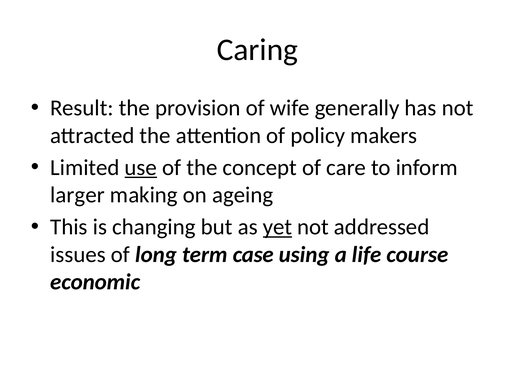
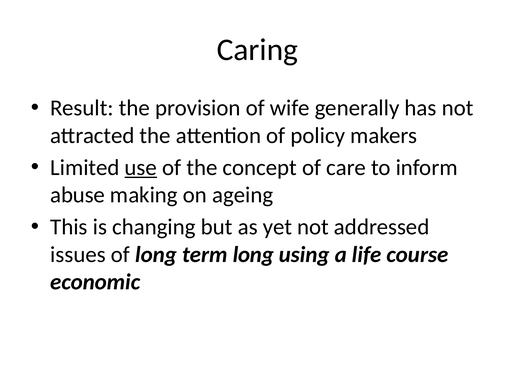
larger: larger -> abuse (78, 195)
yet underline: present -> none (277, 227)
term case: case -> long (253, 255)
